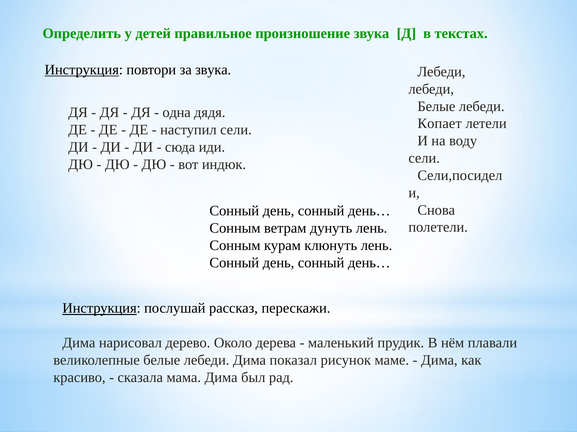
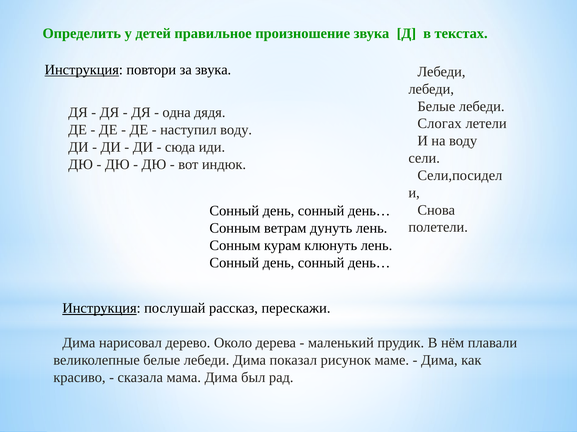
Копает: Копает -> Слогах (440, 124)
наступил сели: сели -> воду (236, 130)
